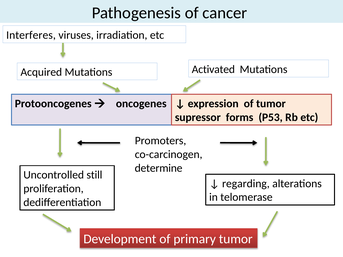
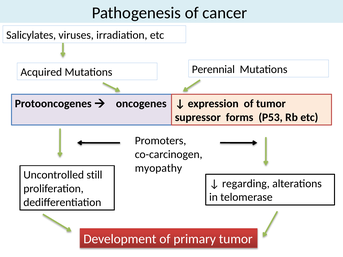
Interferes: Interferes -> Salicylates (31, 35)
Activated: Activated -> Perennial (213, 69)
determine: determine -> myopathy (158, 168)
